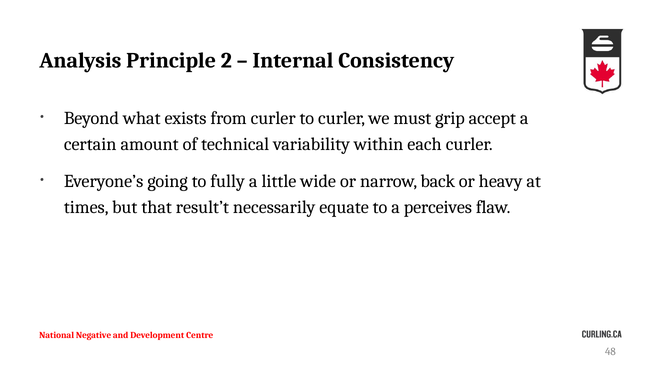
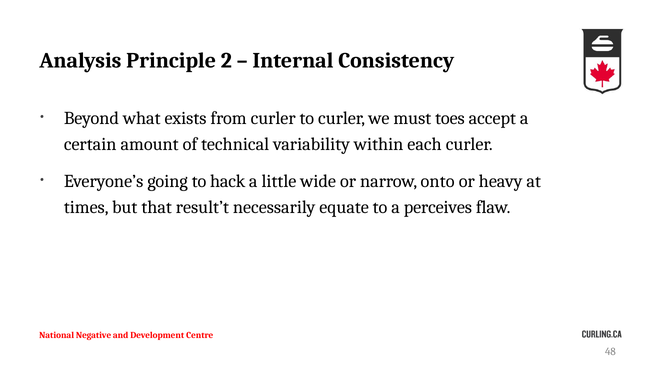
grip: grip -> toes (450, 118)
fully: fully -> hack (228, 182)
back: back -> onto (438, 182)
